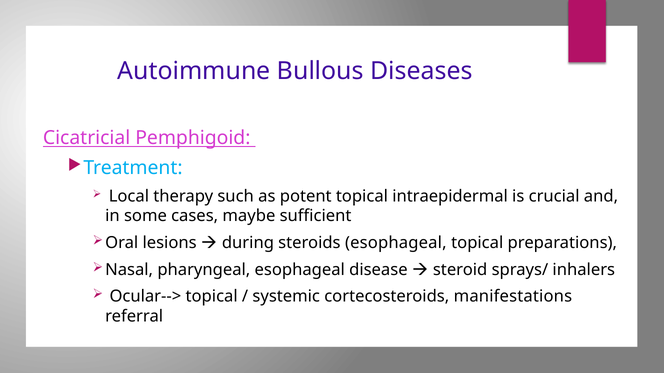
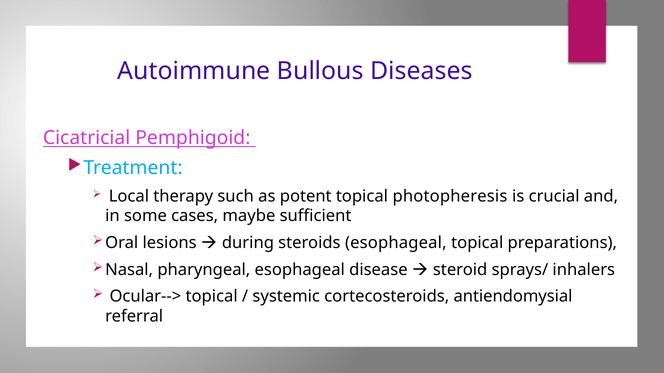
intraepidermal: intraepidermal -> photopheresis (450, 196)
manifestations: manifestations -> antiendomysial (513, 297)
